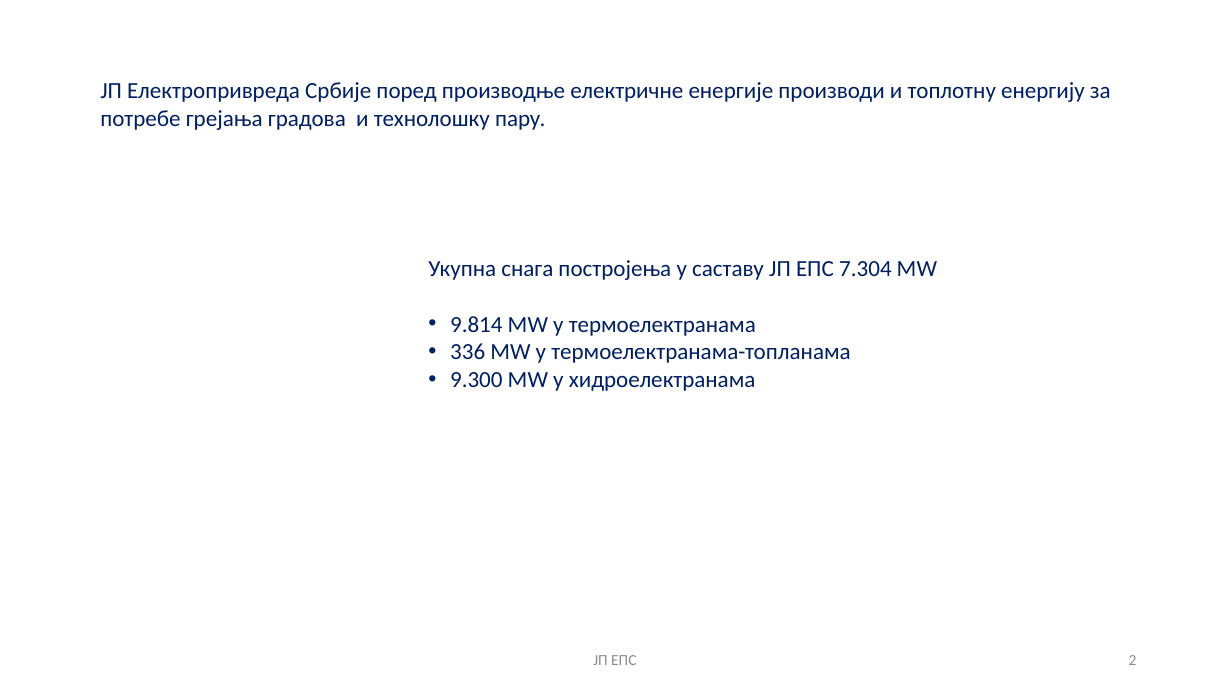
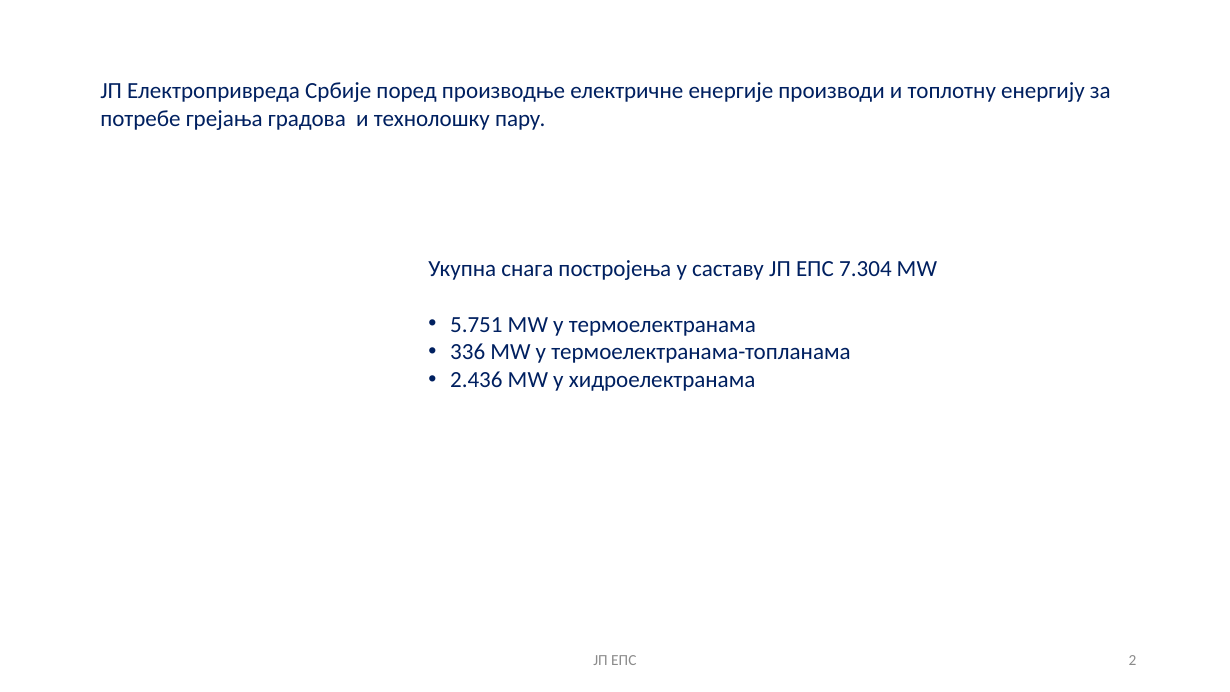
9.814: 9.814 -> 5.751 (476, 325)
9.300: 9.300 -> 2.436 (476, 380)
